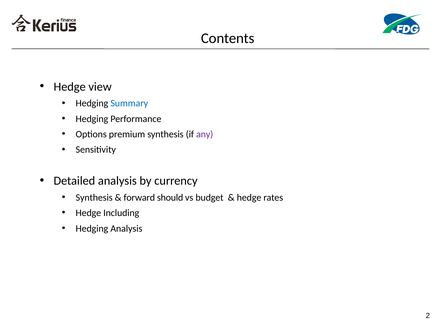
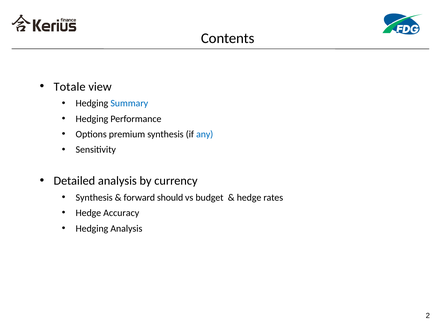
Hedge: Hedge -> Totale (70, 87)
any colour: purple -> blue (205, 134)
Including: Including -> Accuracy (121, 213)
